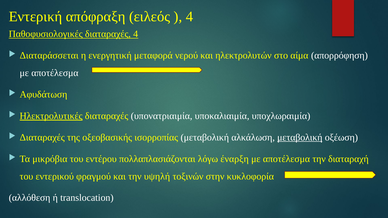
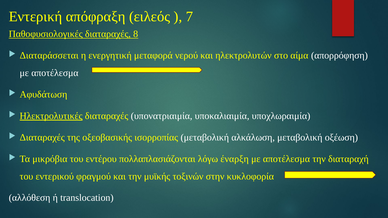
4: 4 -> 7 (189, 17)
διαταραχές 4: 4 -> 8 (136, 34)
μεταβολική underline: present -> none (300, 138)
υψηλή: υψηλή -> μυϊκής (157, 177)
